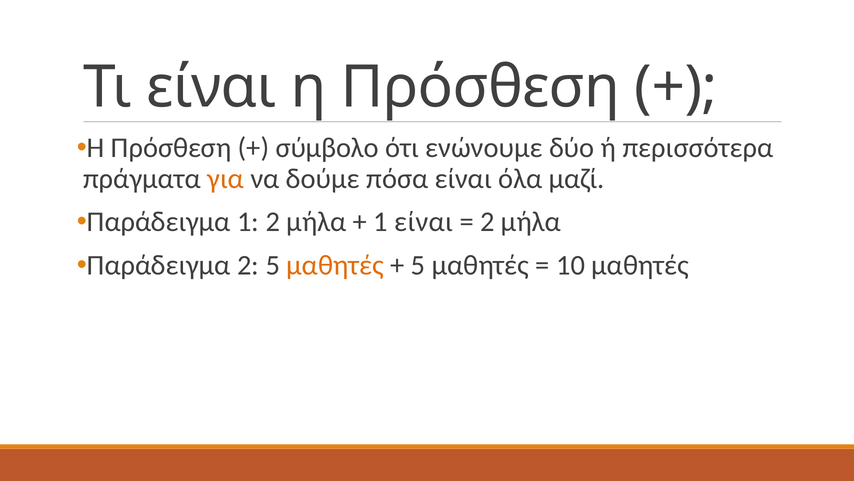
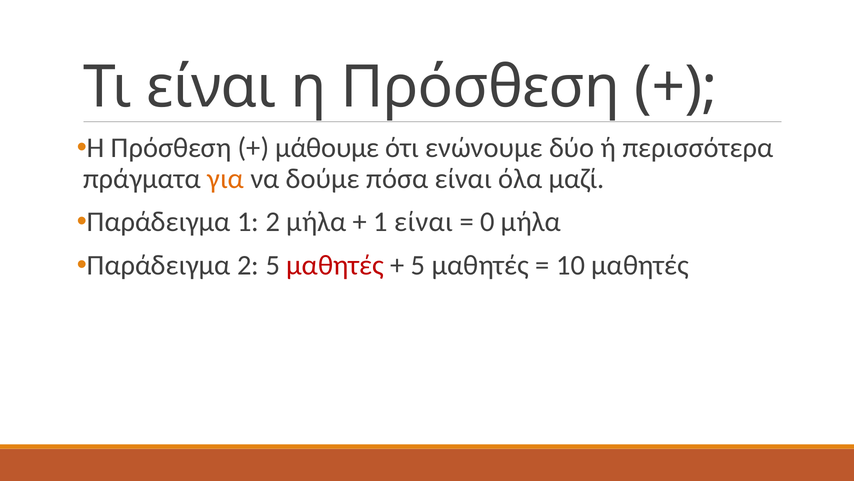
σύμβολο: σύμβολο -> μάθουμε (327, 148)
2: 2 -> 0 (487, 222)
μαθητές colour: orange -> red (335, 265)
